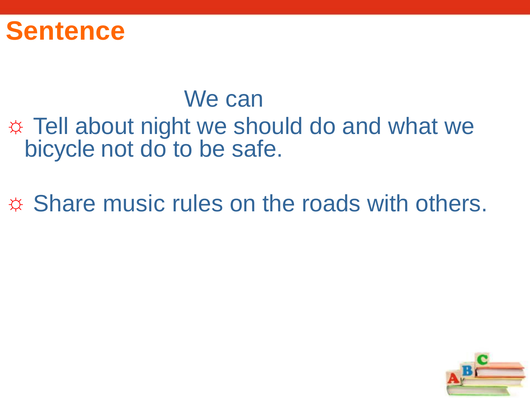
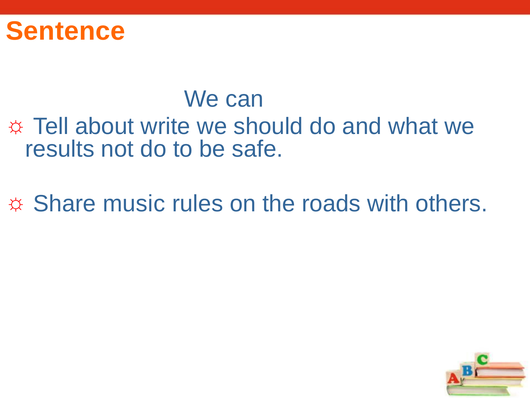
night: night -> write (166, 126)
bicycle: bicycle -> results (60, 149)
